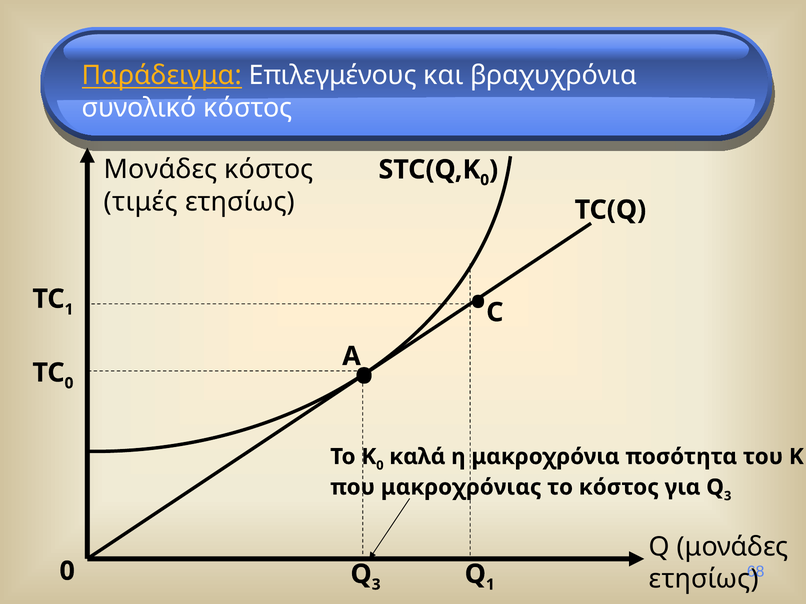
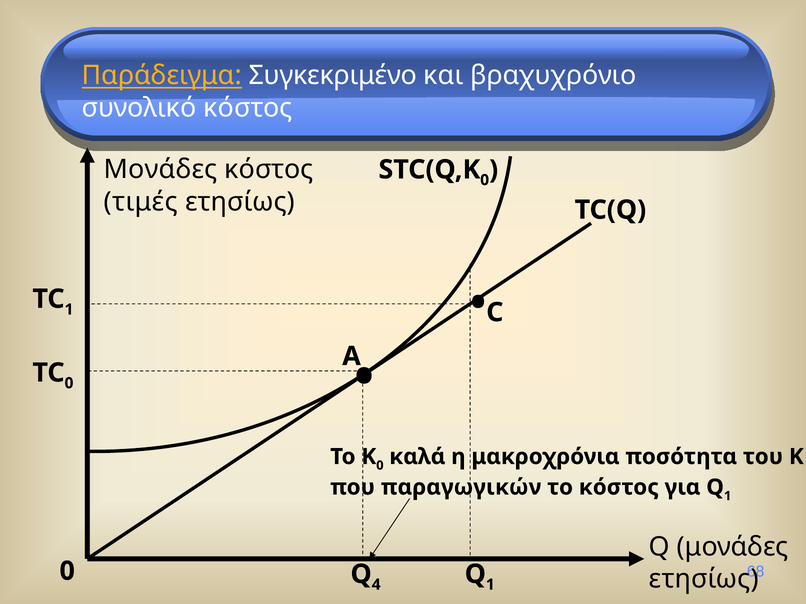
Επιλεγμένους: Επιλεγμένους -> Συγκεκριμένο (333, 76)
βραχυχρόνια: βραχυχρόνια -> βραχυχρόνιο (553, 76)
μακροχρόνιας: μακροχρόνιας -> παραγωγικών (461, 488)
για Q 3: 3 -> 1 (728, 496)
3: 3 -> 4 (376, 585)
